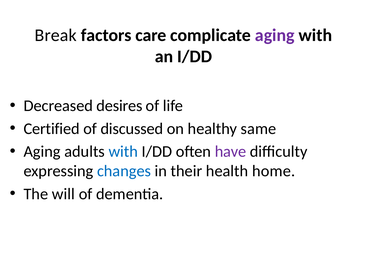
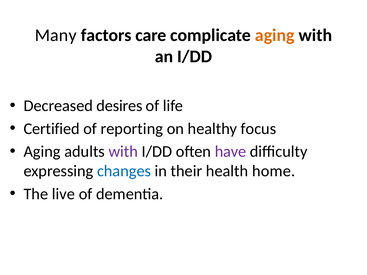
Break: Break -> Many (56, 35)
aging colour: purple -> orange (275, 35)
discussed: discussed -> reporting (132, 129)
same: same -> focus (258, 129)
with colour: blue -> purple (123, 152)
will: will -> live (63, 194)
